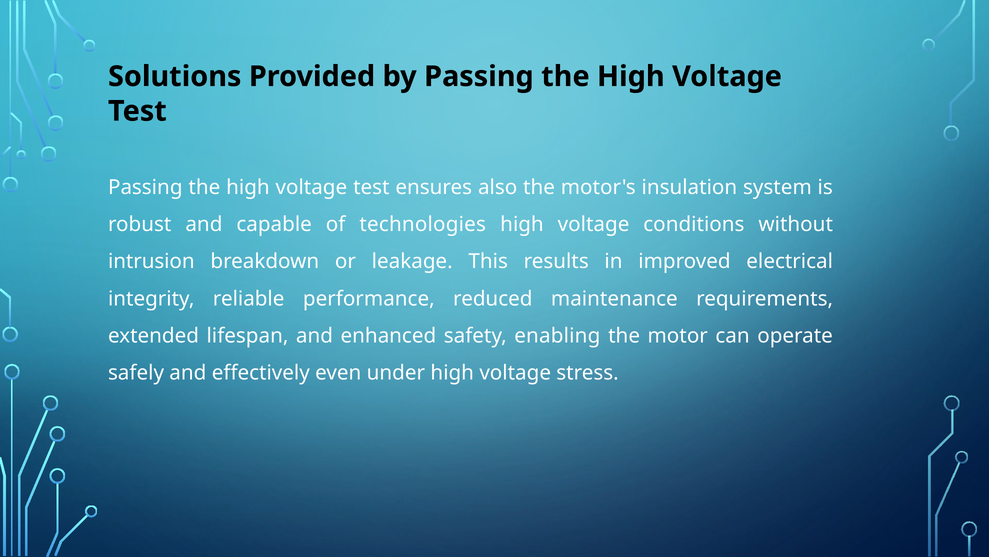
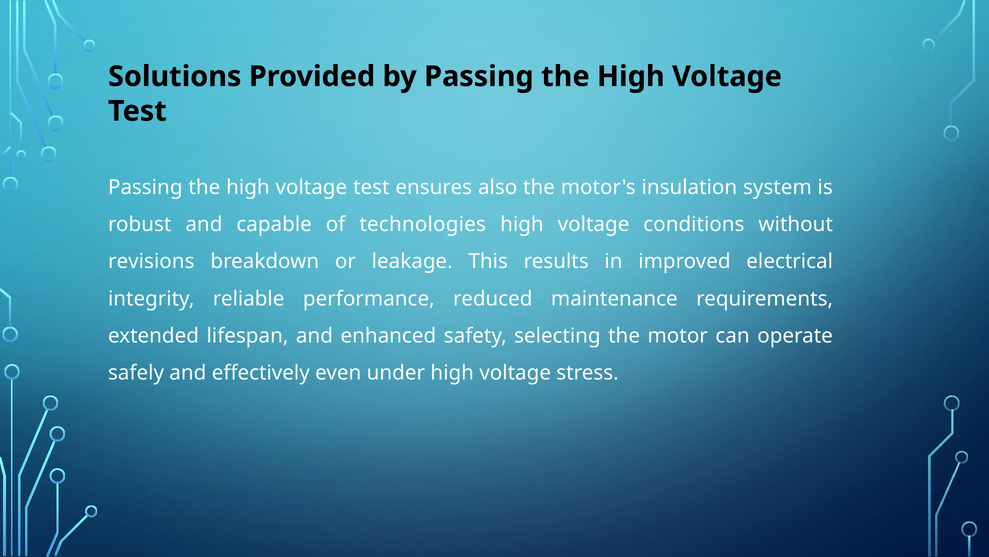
intrusion: intrusion -> revisions (151, 261)
enabling: enabling -> selecting (557, 336)
